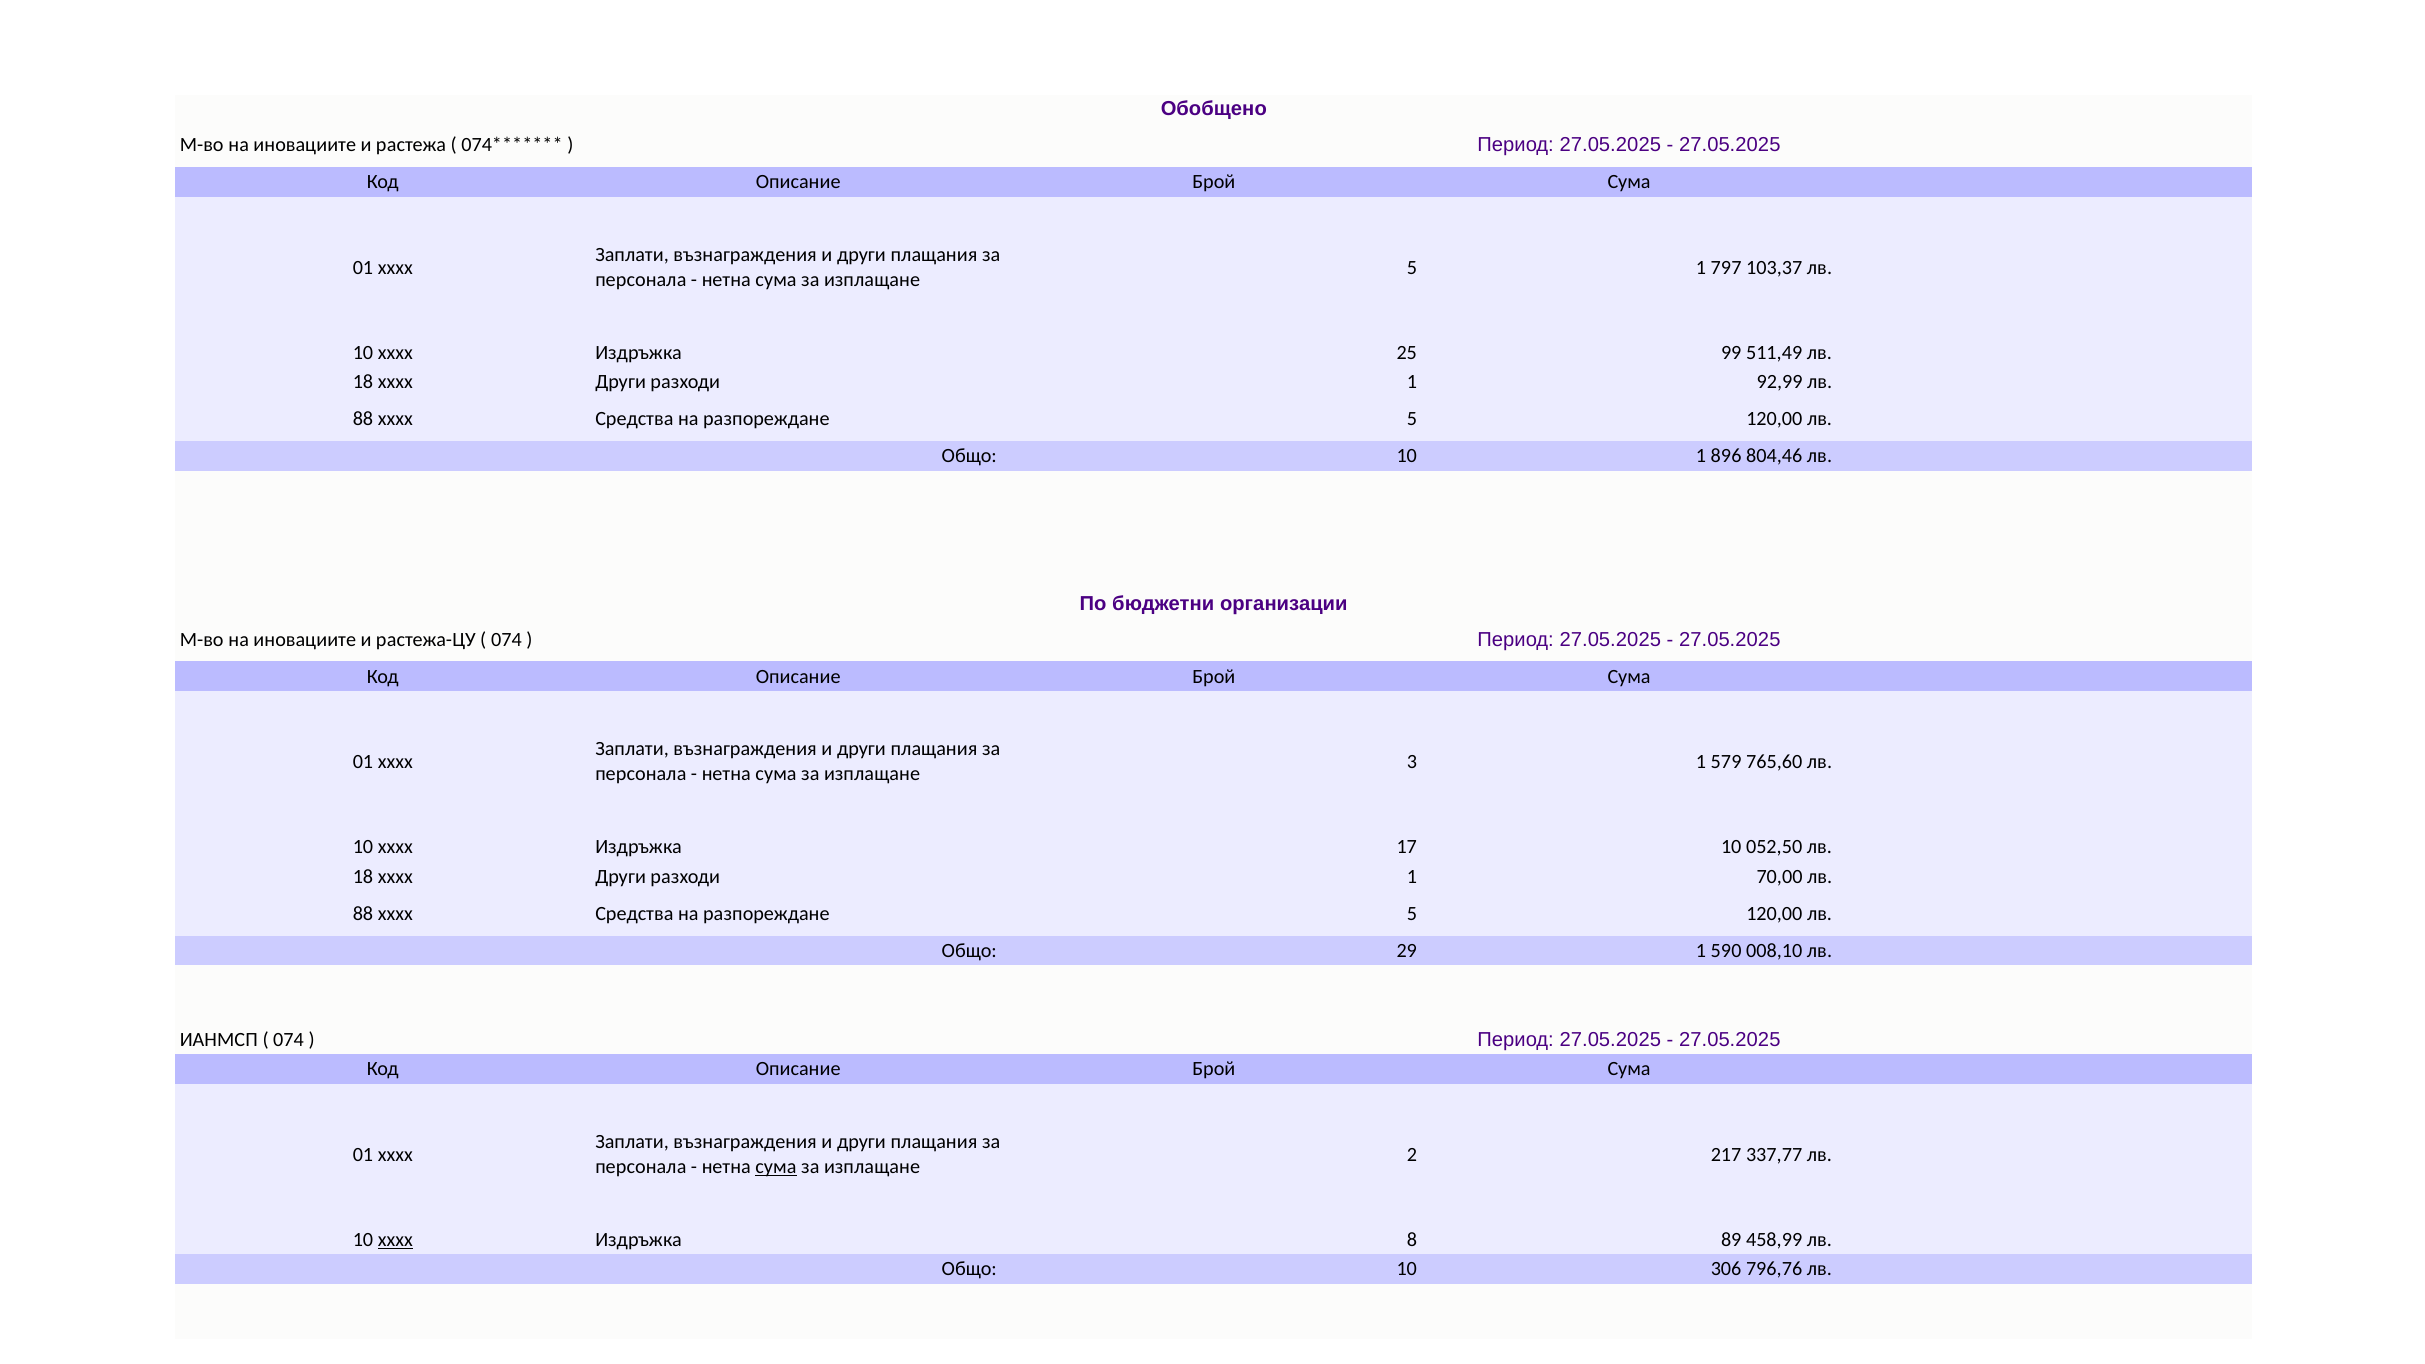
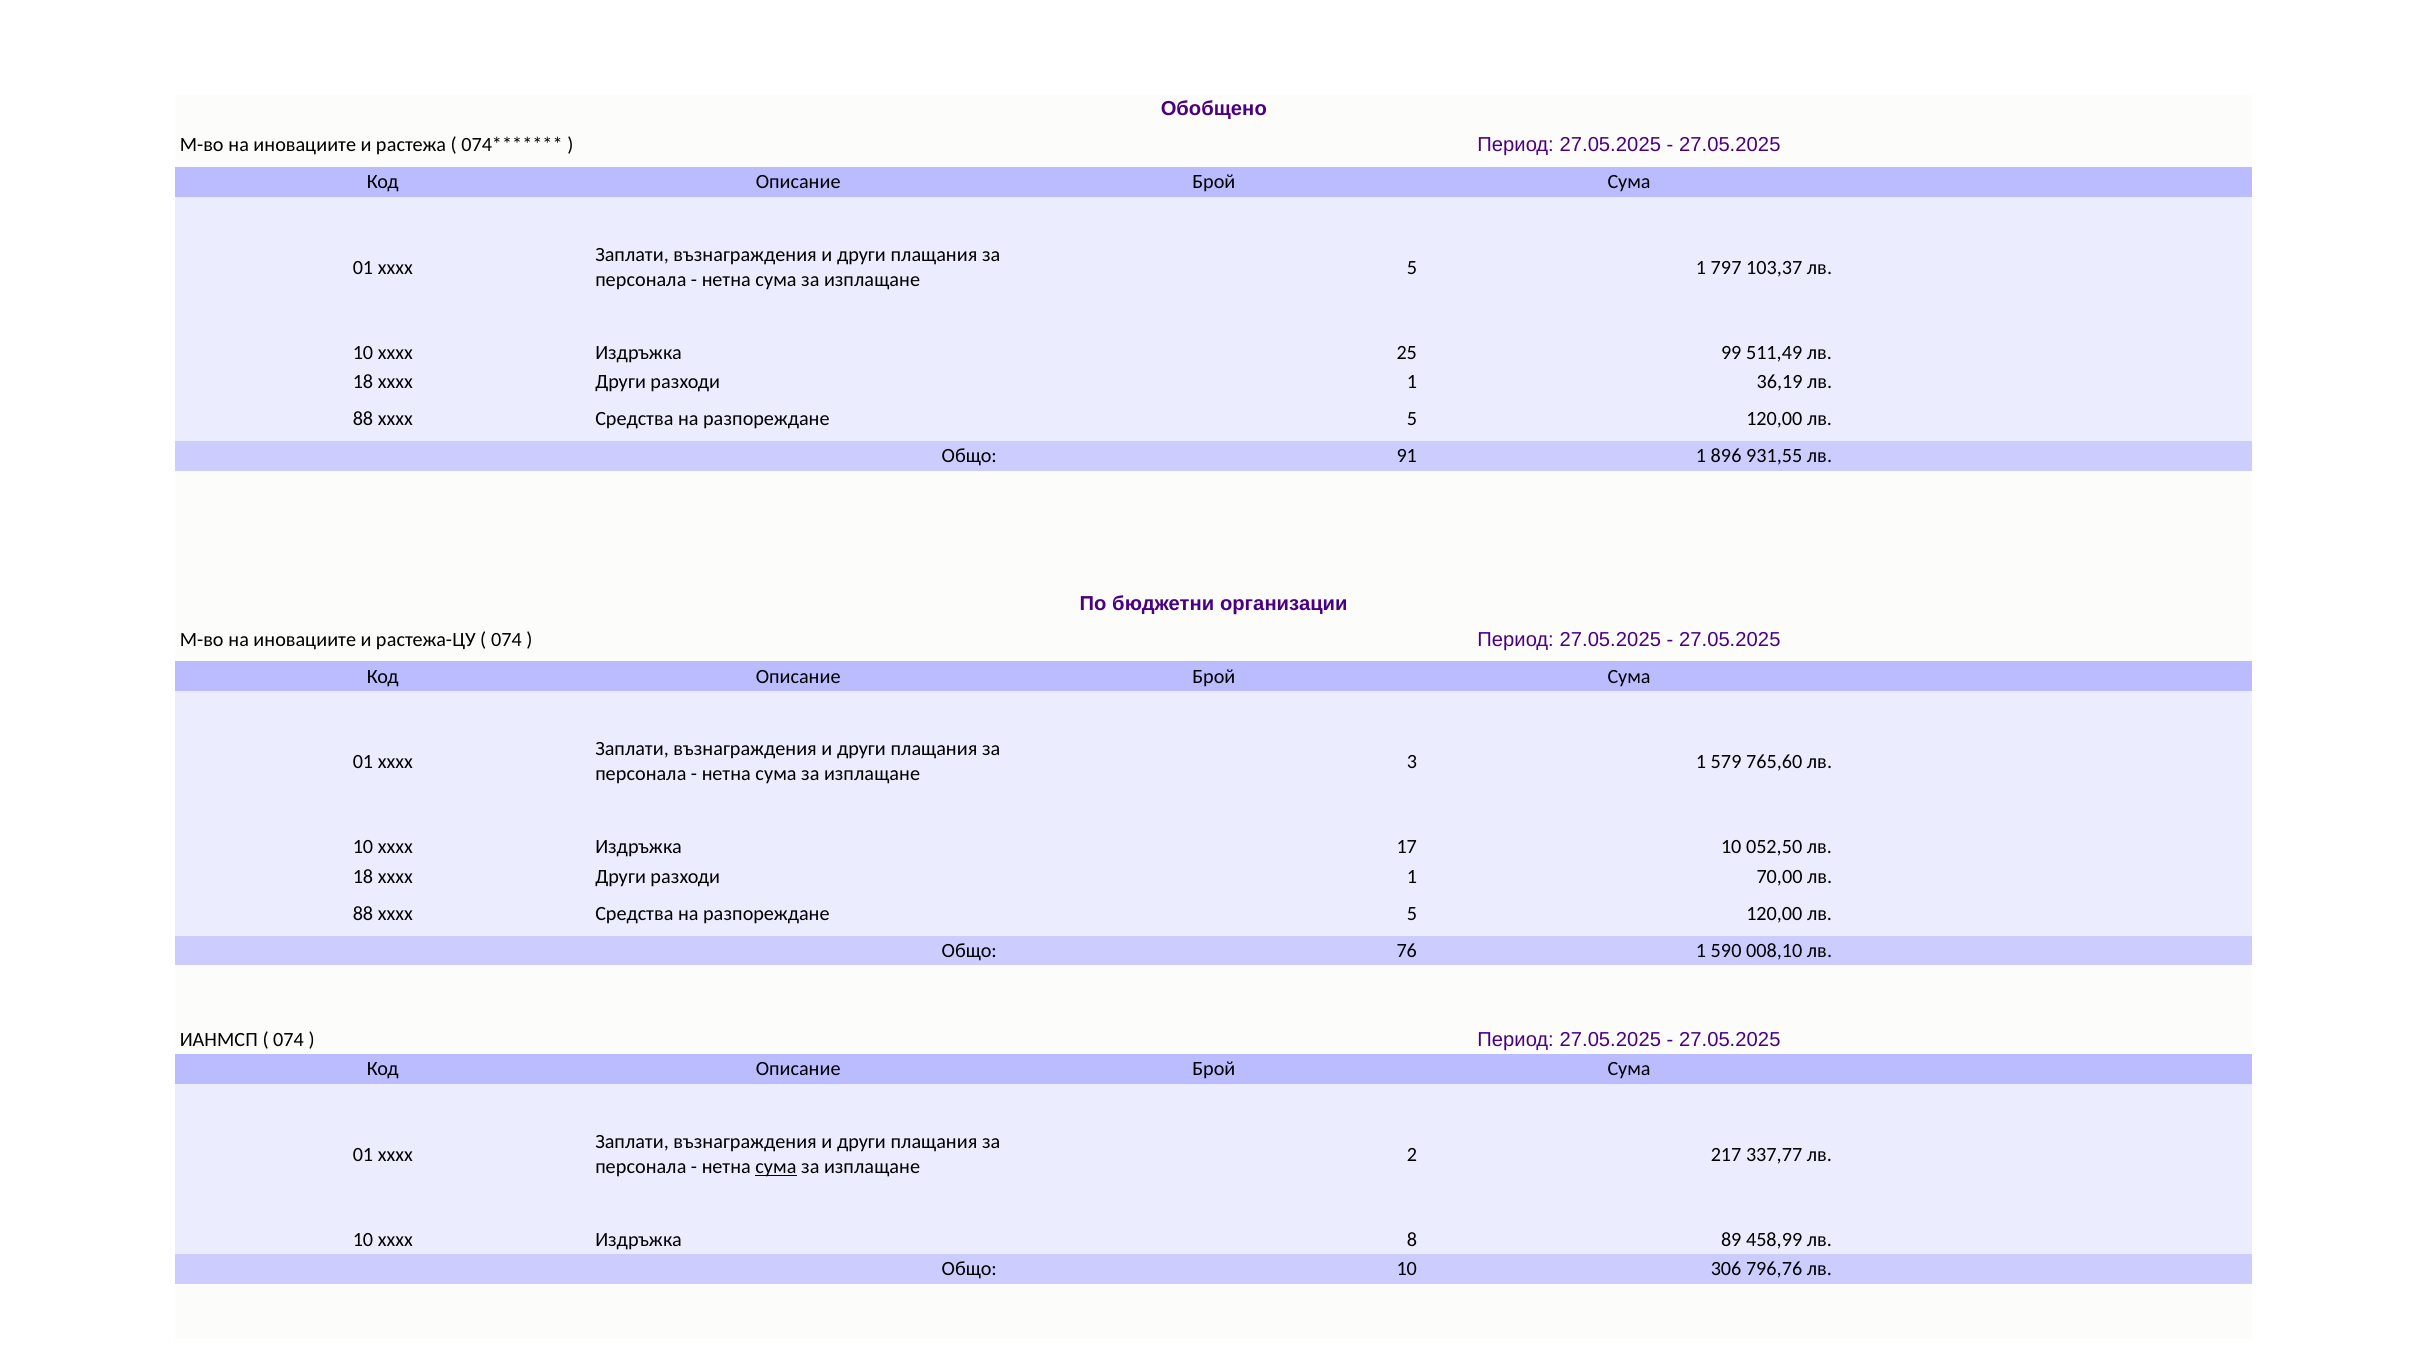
92,99: 92,99 -> 36,19 (1780, 382)
10: 10 -> 91 (1407, 456)
804,46: 804,46 -> 931,55 (1774, 456)
29: 29 -> 76 (1407, 951)
xxxx underline: present -> none (395, 1240)
